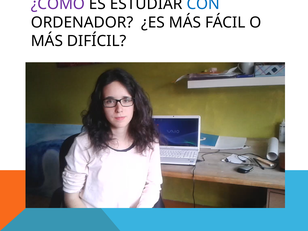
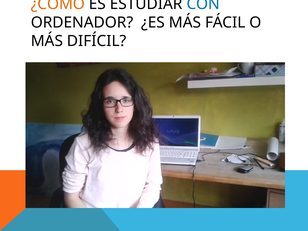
¿CÓMO colour: purple -> orange (58, 4)
